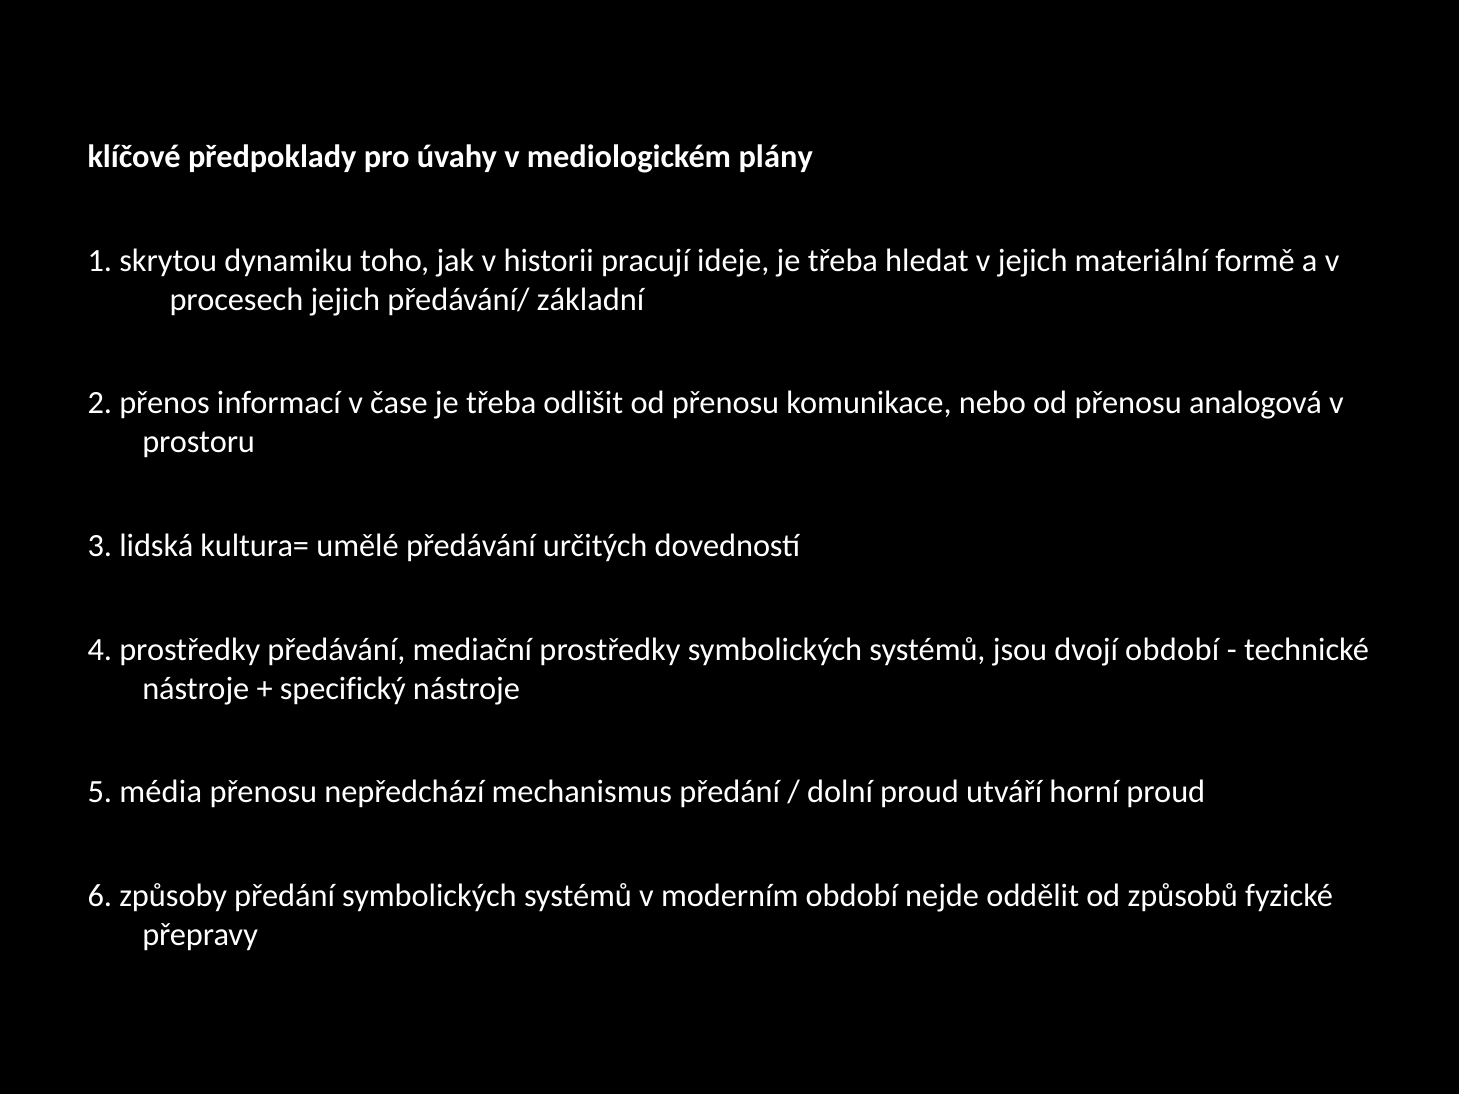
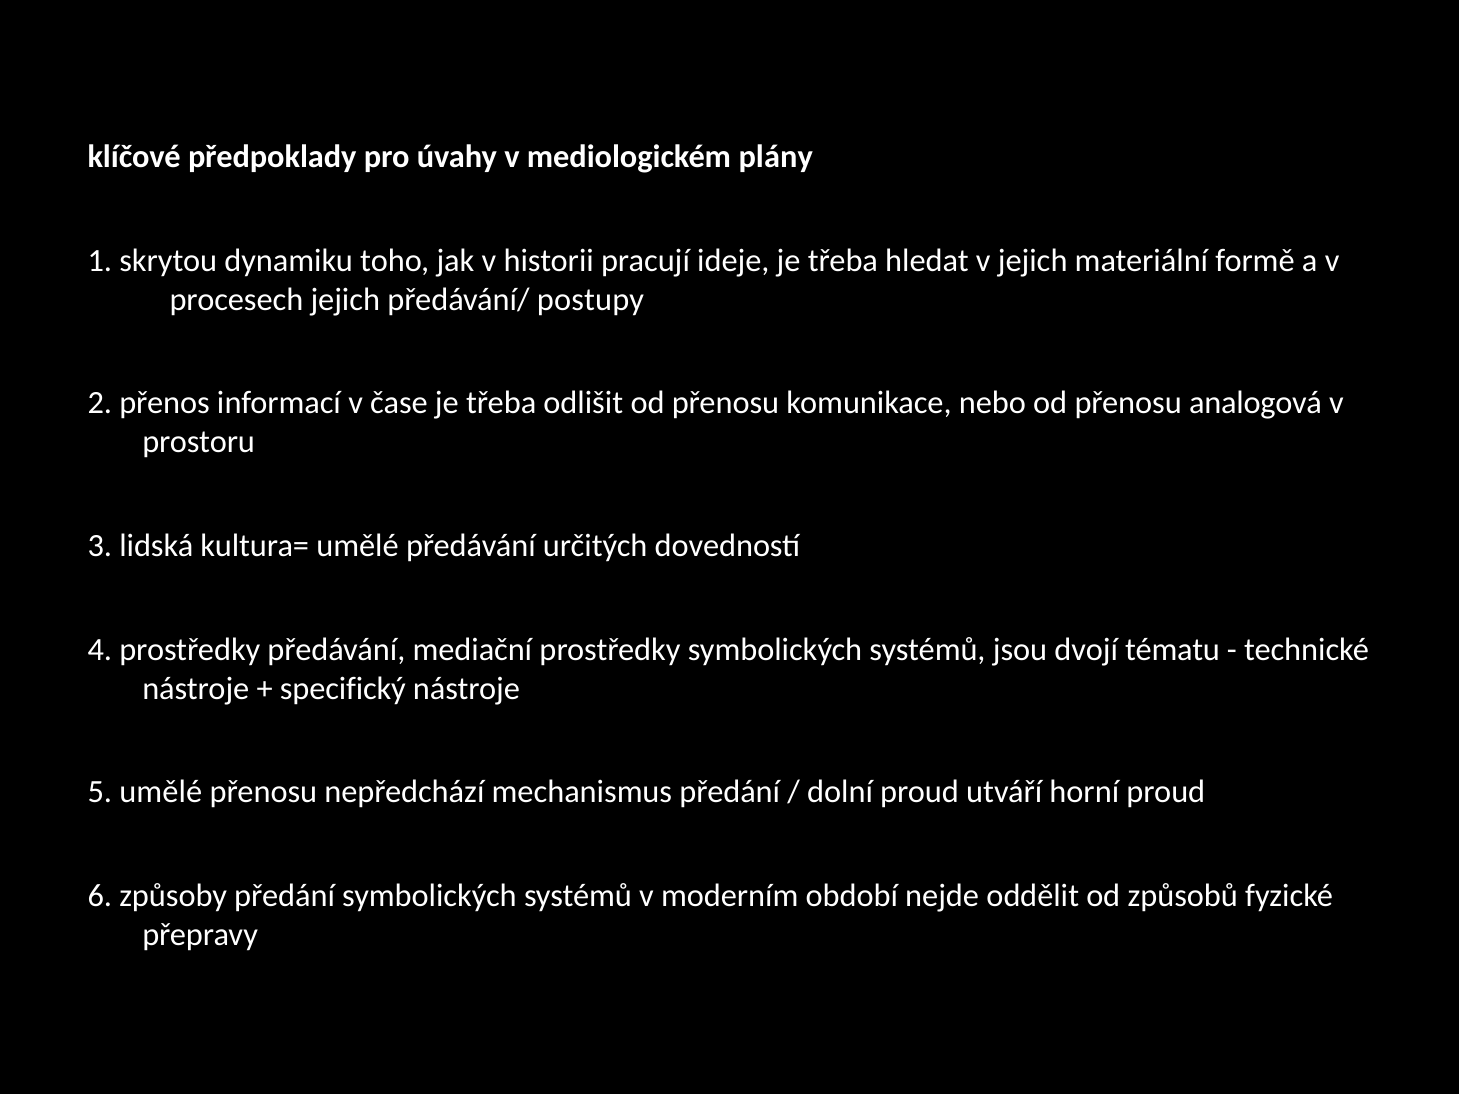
základní: základní -> postupy (590, 300)
dvojí období: období -> tématu (1173, 650)
5 média: média -> umělé (161, 792)
